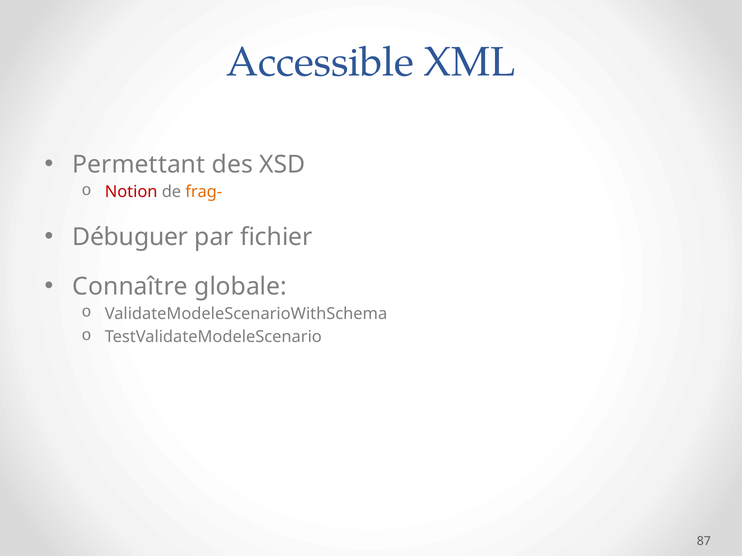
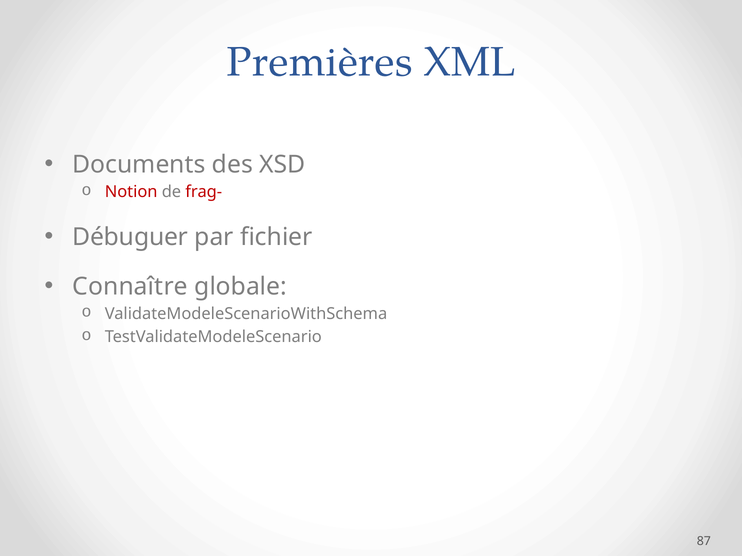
Accessible: Accessible -> Premières (320, 62)
Permettant: Permettant -> Documents (139, 165)
frag- colour: orange -> red (204, 192)
